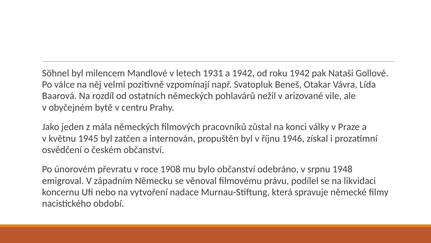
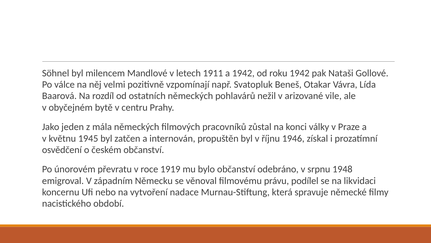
1931: 1931 -> 1911 (213, 73)
1908: 1908 -> 1919 (170, 169)
